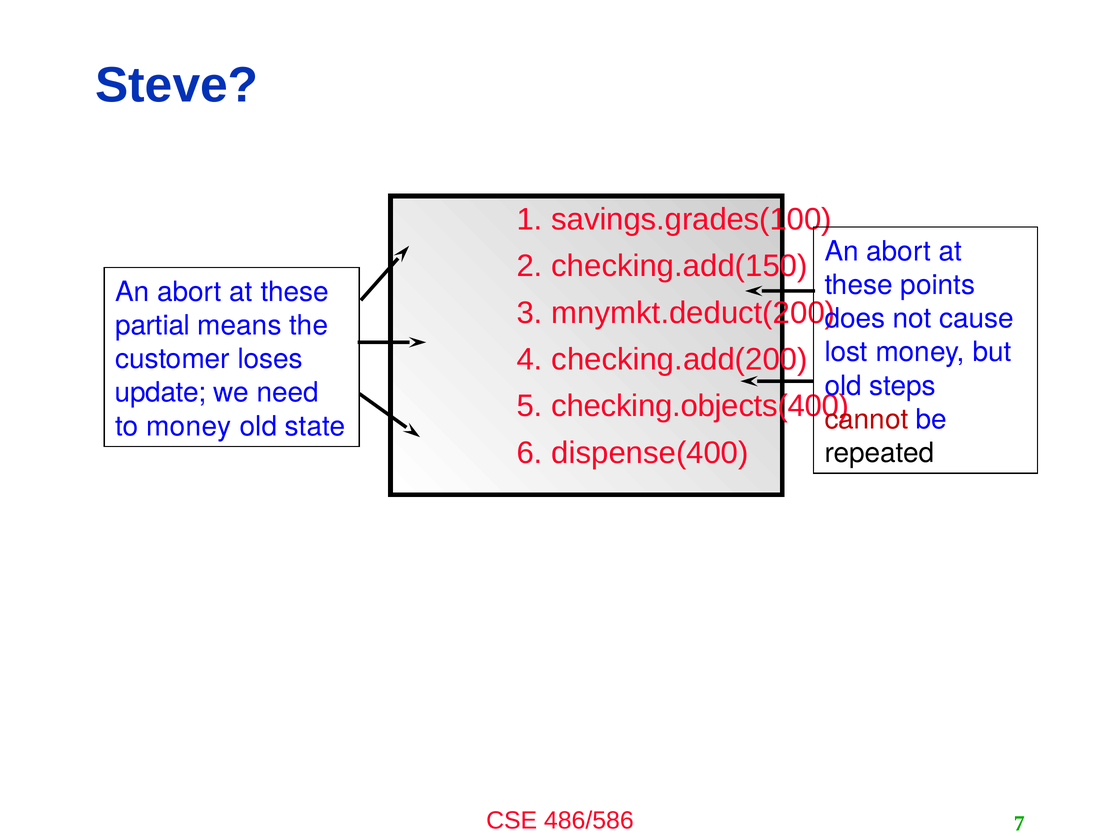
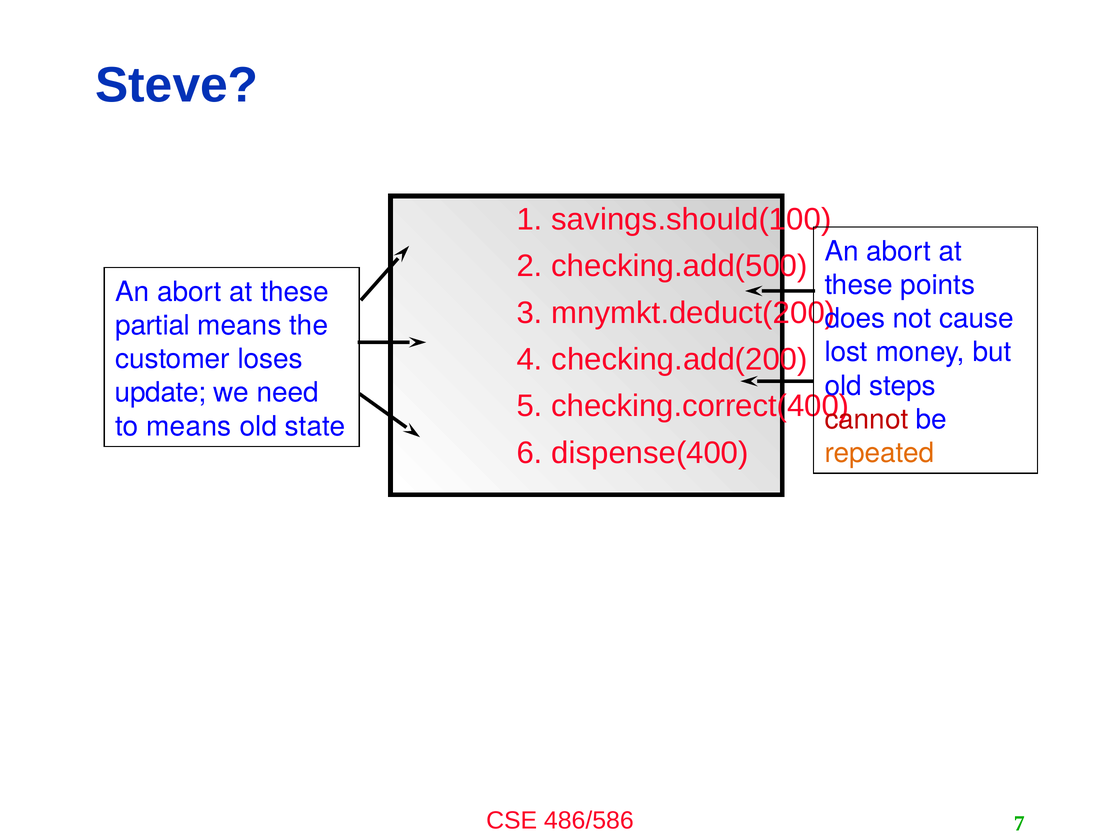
savings.grades(100: savings.grades(100 -> savings.should(100 (691, 219)
checking.add(150: checking.add(150 -> checking.add(500 (679, 266)
checking.objects(400: checking.objects(400 -> checking.correct(400 (700, 406)
to money: money -> means (189, 426)
repeated colour: black -> orange (879, 453)
